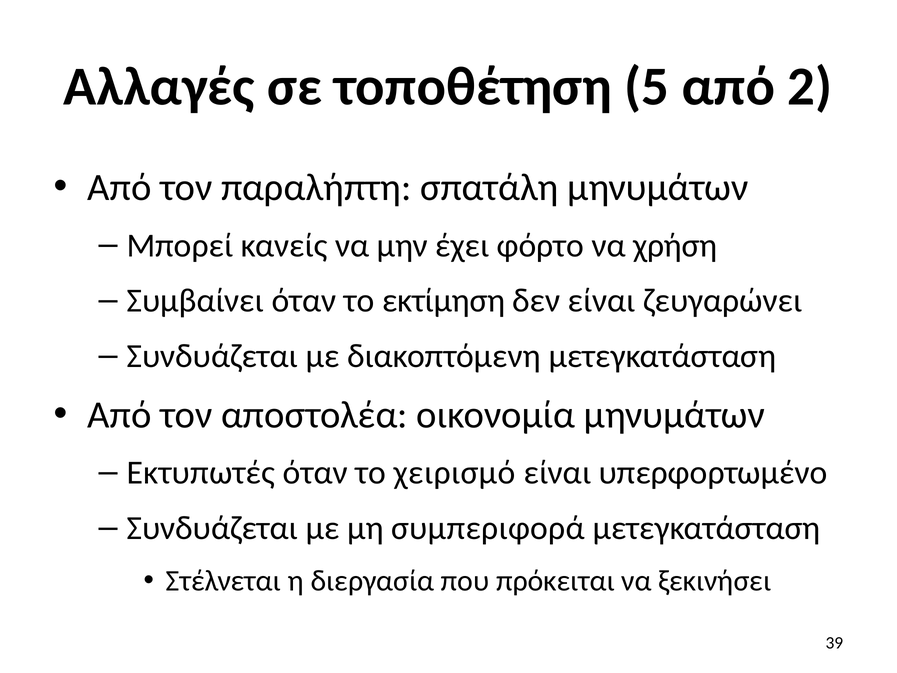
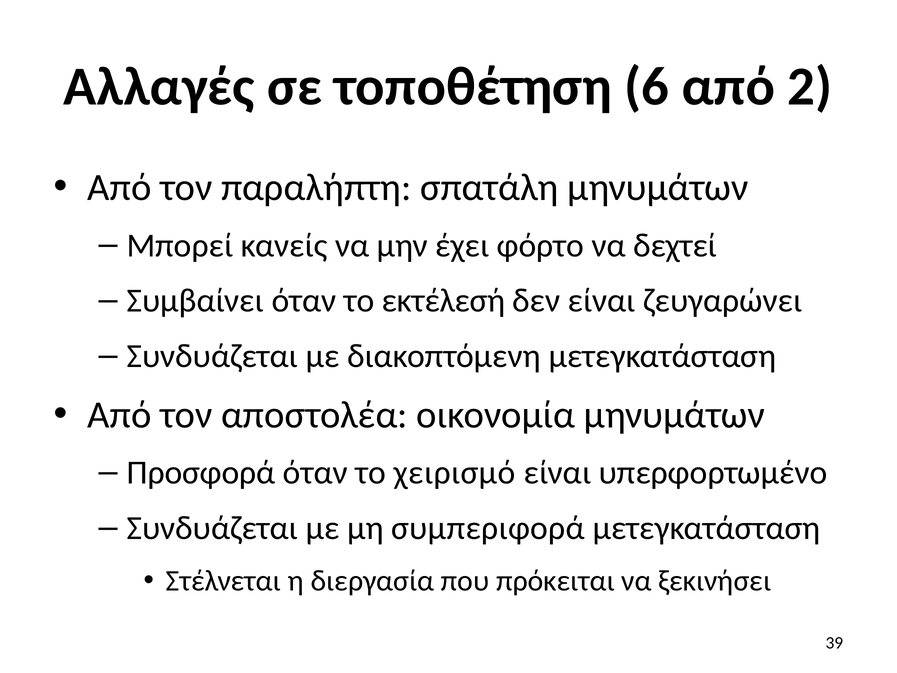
5: 5 -> 6 (647, 87)
χρήση: χρήση -> δεχτεί (675, 245)
εκτίμηση: εκτίμηση -> εκτέλεσή (444, 301)
Εκτυπωτές: Εκτυπωτές -> Προσφορά (201, 473)
